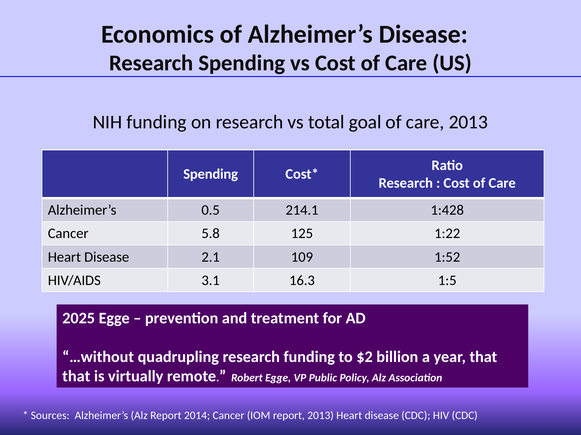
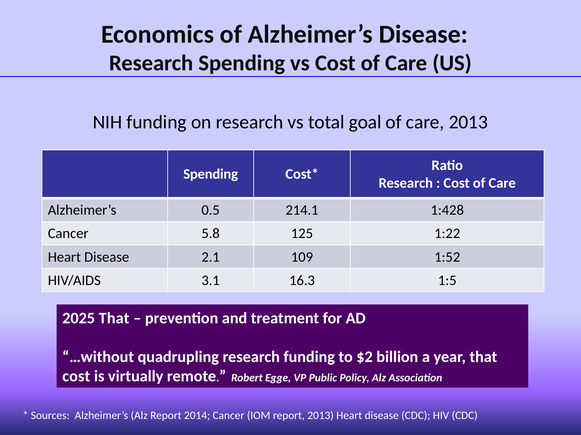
2025 Egge: Egge -> That (114, 319)
that: that -> cost (76, 377)
